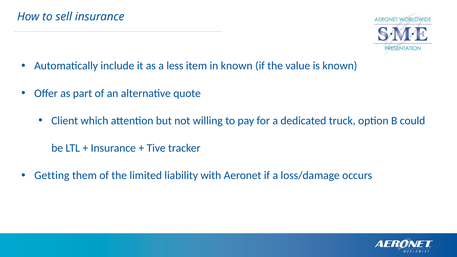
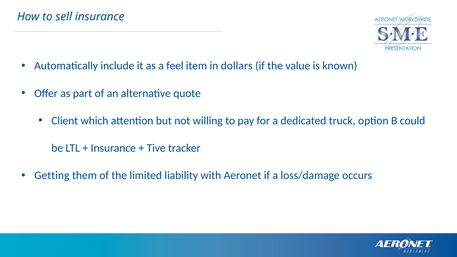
less: less -> feel (175, 66)
in known: known -> dollars (237, 66)
